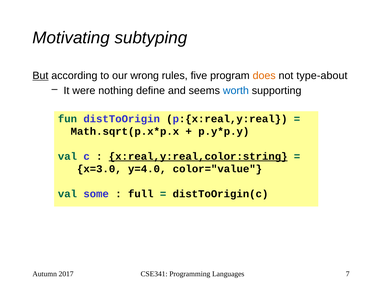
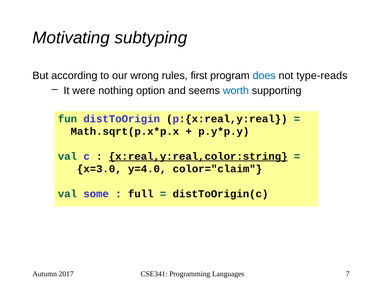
But underline: present -> none (40, 76)
five: five -> first (199, 76)
does colour: orange -> blue (264, 76)
type-about: type-about -> type-reads (322, 76)
define: define -> option (151, 91)
color="value: color="value -> color="claim (217, 169)
